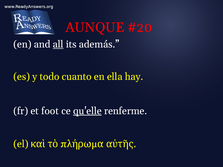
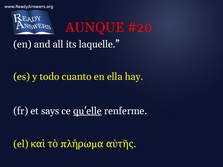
all underline: present -> none (58, 44)
además: además -> laquelle (99, 44)
foot: foot -> says (50, 111)
